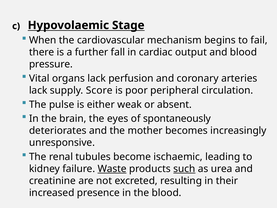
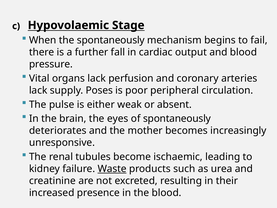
the cardiovascular: cardiovascular -> spontaneously (111, 40)
Score: Score -> Poses (99, 90)
such underline: present -> none (184, 169)
